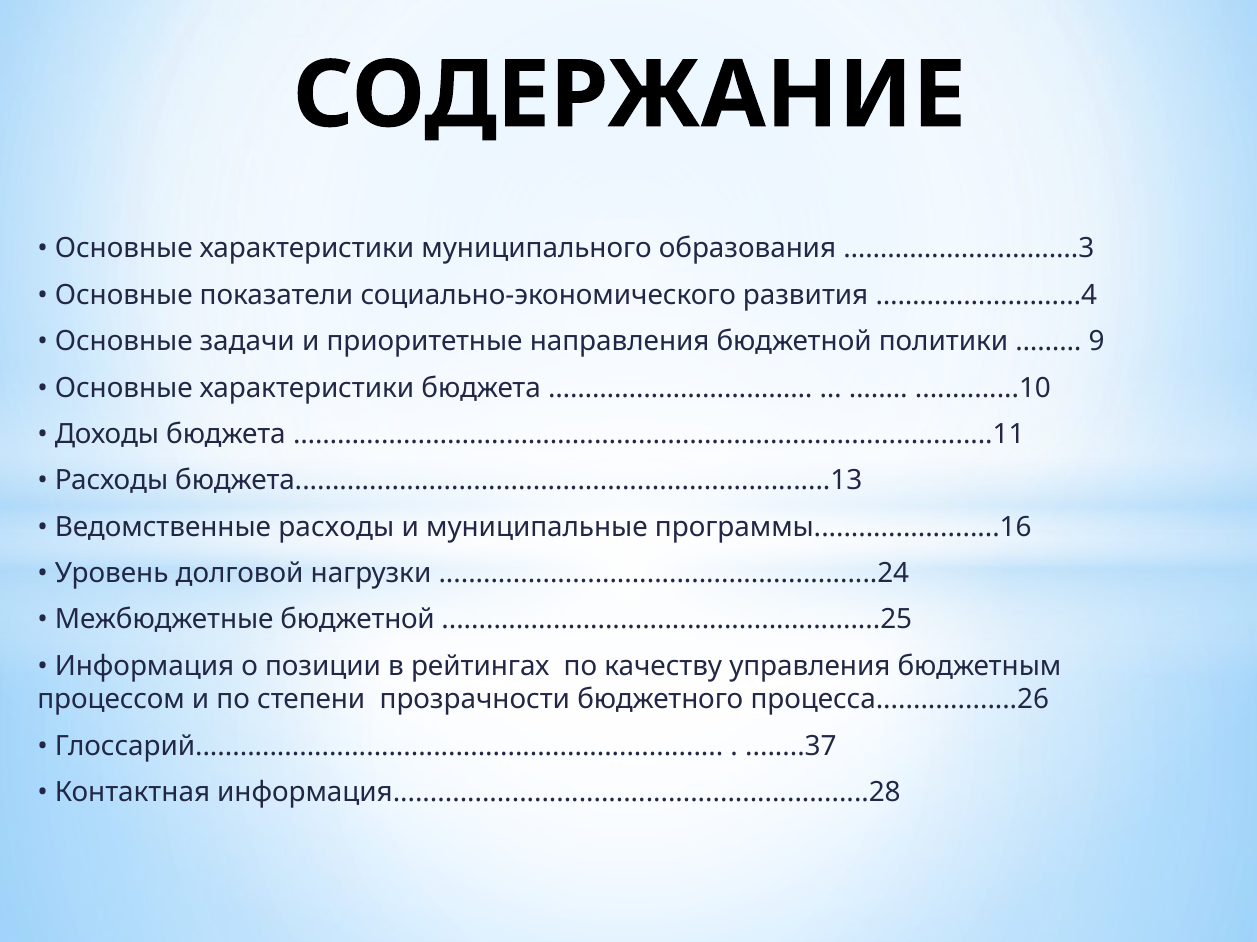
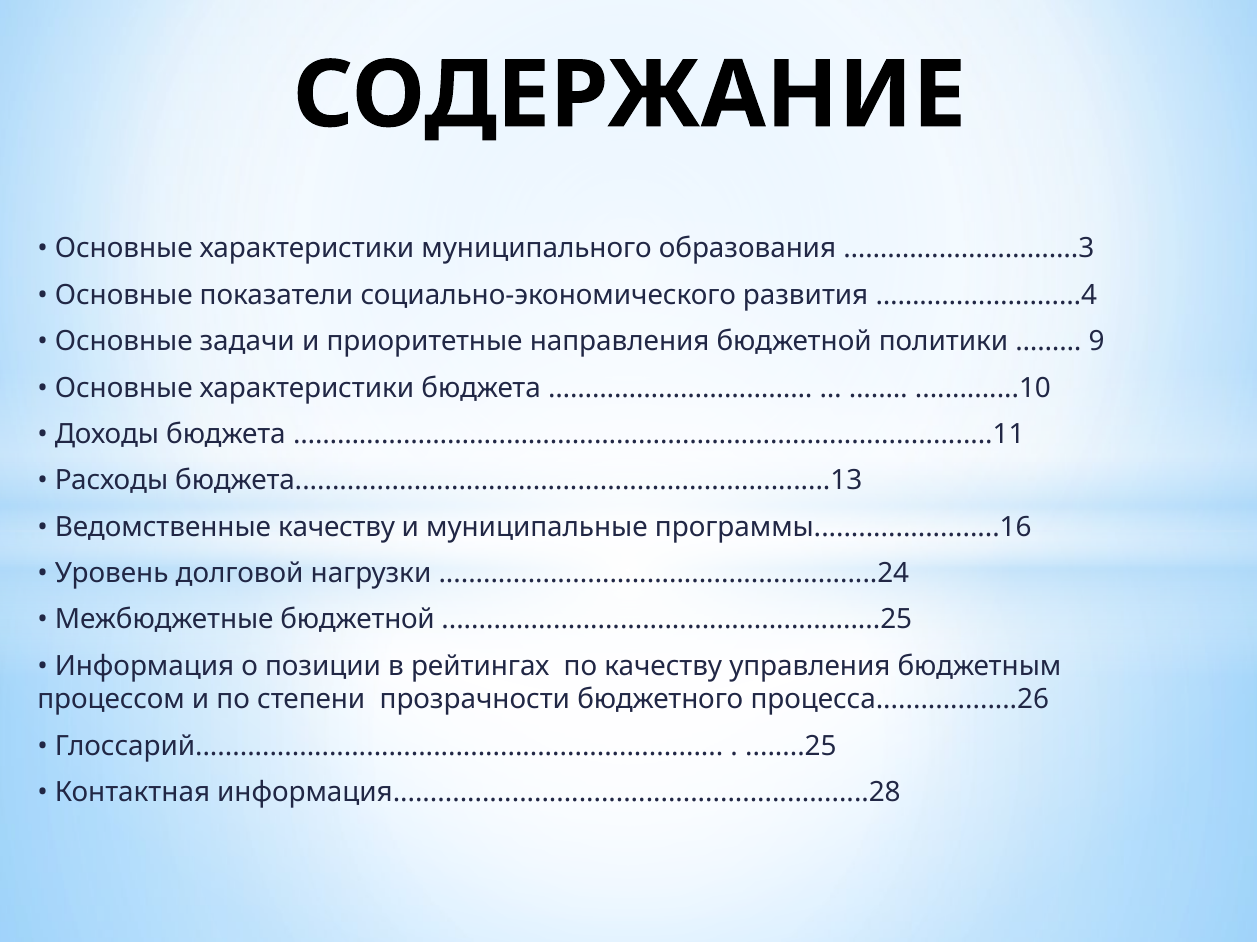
Ведомственные расходы: расходы -> качеству (337, 527)
........37: ........37 -> ........25 (791, 747)
